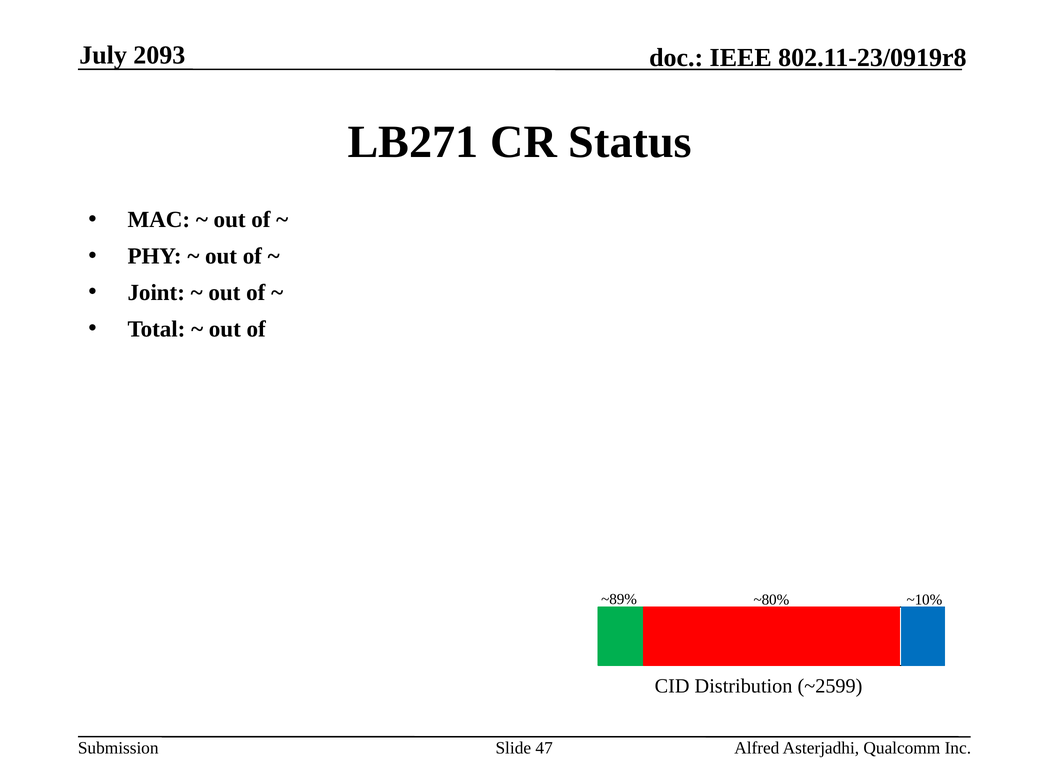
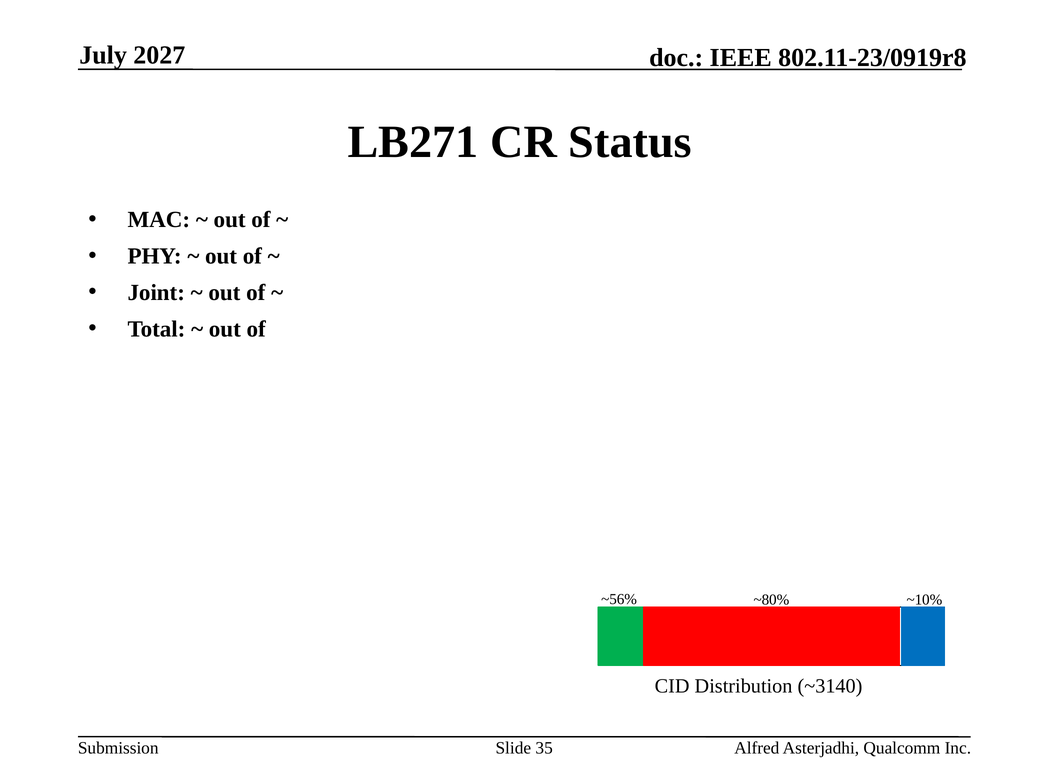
2093: 2093 -> 2027 (159, 55)
~89%: ~89% -> ~56% (619, 599)
~2599: ~2599 -> ~3140 (830, 686)
47: 47 -> 35 (544, 748)
